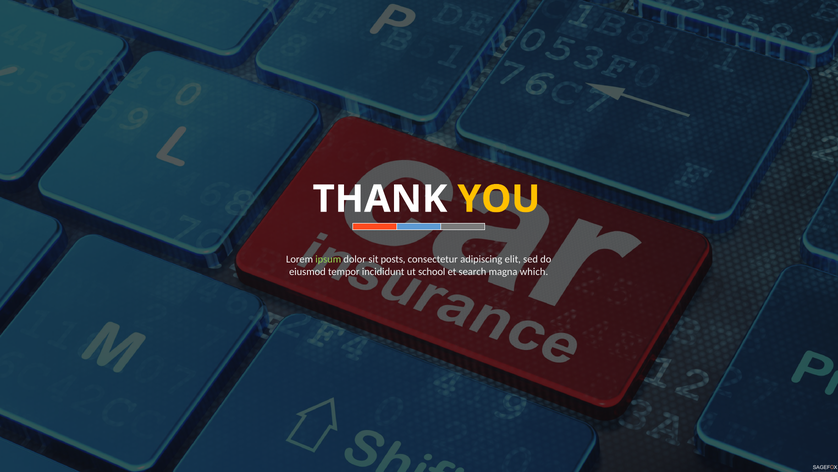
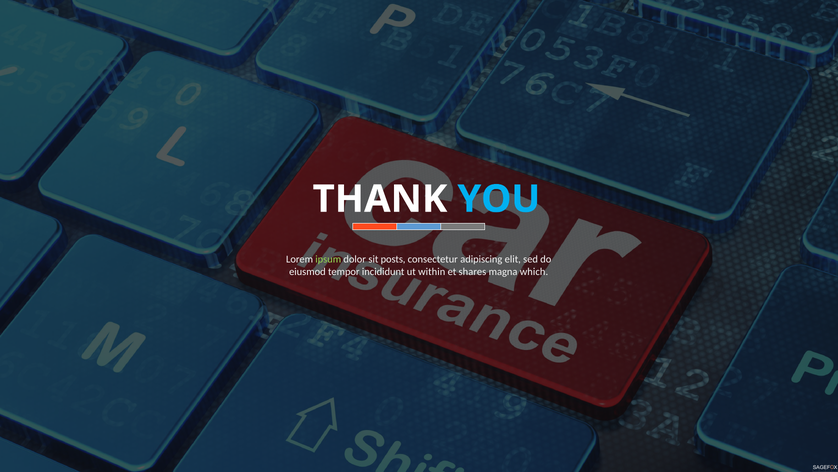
YOU colour: yellow -> light blue (499, 199)
school: school -> within (432, 271)
search: search -> shares (472, 271)
